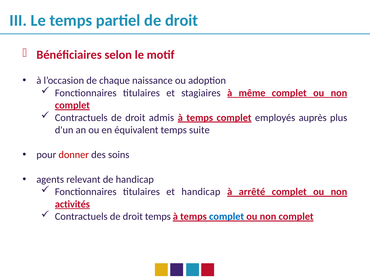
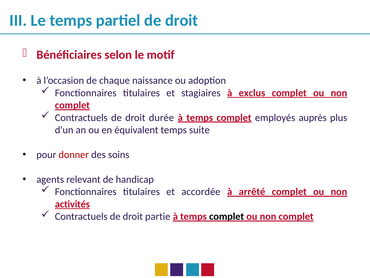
même: même -> exclus (252, 93)
admis: admis -> durée (161, 117)
et handicap: handicap -> accordée (201, 191)
droit temps: temps -> partie (158, 216)
complet colour: blue -> black (227, 216)
